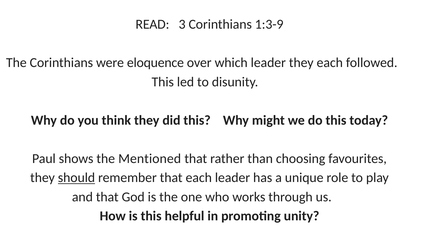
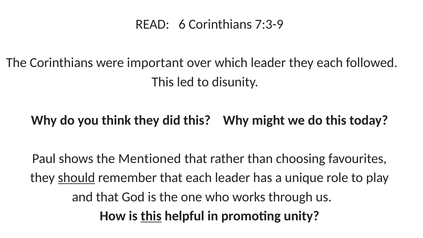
3: 3 -> 6 (182, 24)
1:3-9: 1:3-9 -> 7:3-9 (269, 24)
eloquence: eloquence -> important (155, 63)
this underline: none -> present (151, 216)
